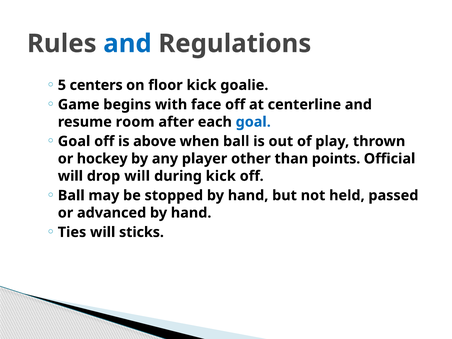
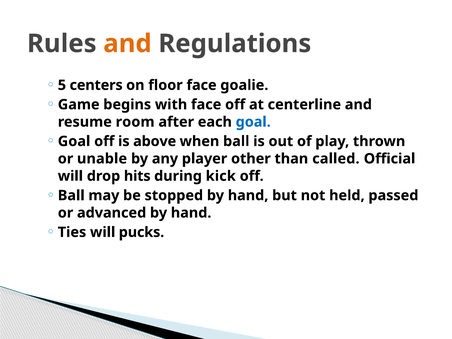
and colour: blue -> orange (127, 44)
floor kick: kick -> face (202, 85)
hockey: hockey -> unable (102, 159)
points: points -> called (336, 159)
drop will: will -> hits (137, 176)
sticks: sticks -> pucks (142, 232)
